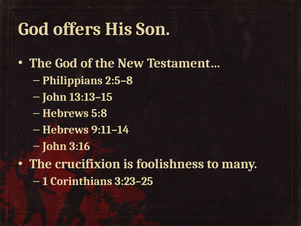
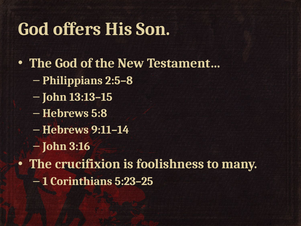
3:23–25: 3:23–25 -> 5:23–25 (134, 181)
